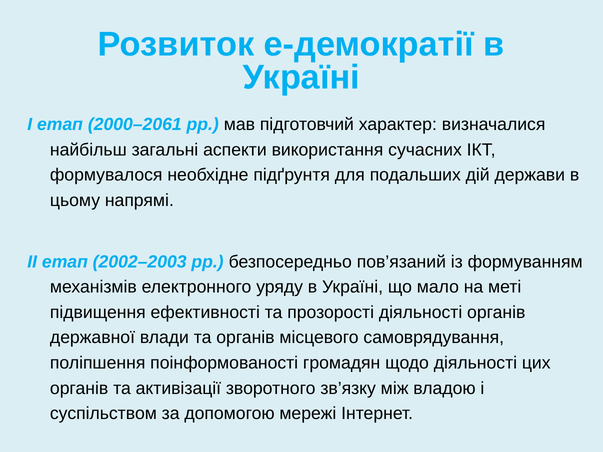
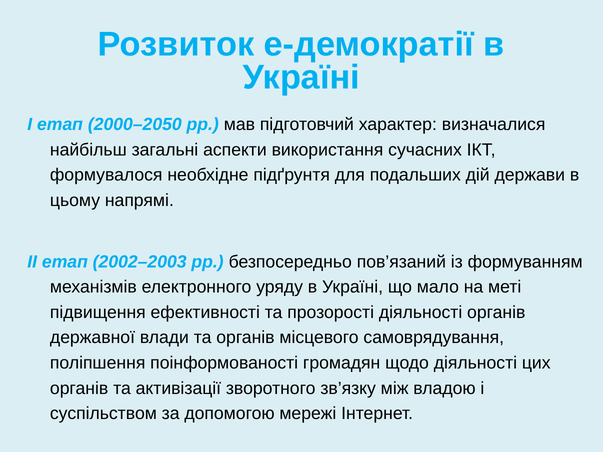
2000–2061: 2000–2061 -> 2000–2050 (135, 125)
